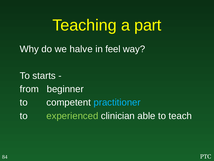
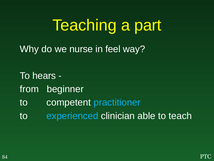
halve: halve -> nurse (81, 49)
starts: starts -> hears (44, 76)
experienced colour: light green -> light blue (72, 115)
